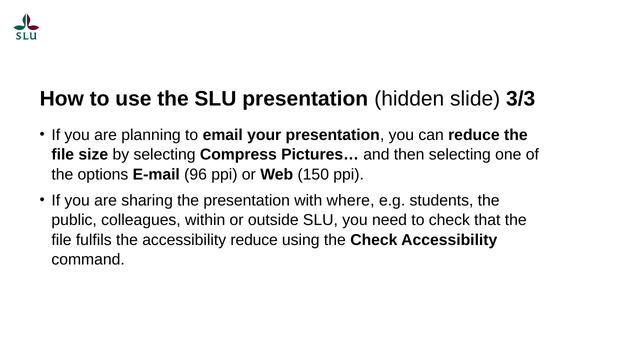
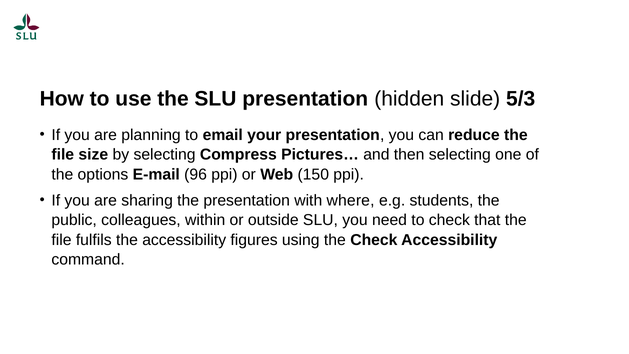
3/3: 3/3 -> 5/3 (521, 99)
accessibility reduce: reduce -> figures (254, 240)
